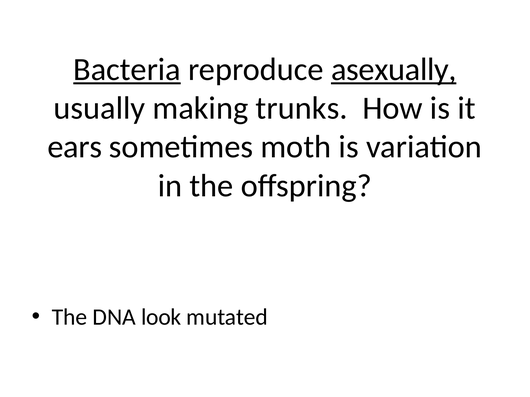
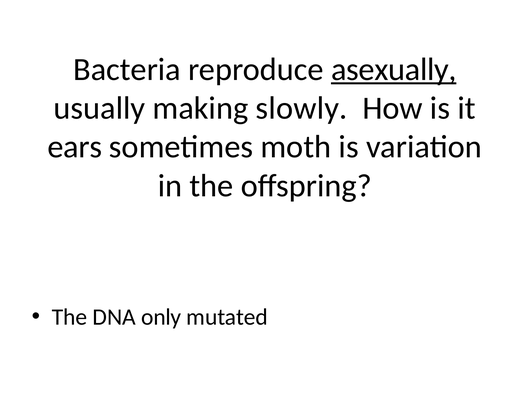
Bacteria underline: present -> none (127, 69)
trunks: trunks -> slowly (302, 108)
look: look -> only (161, 318)
